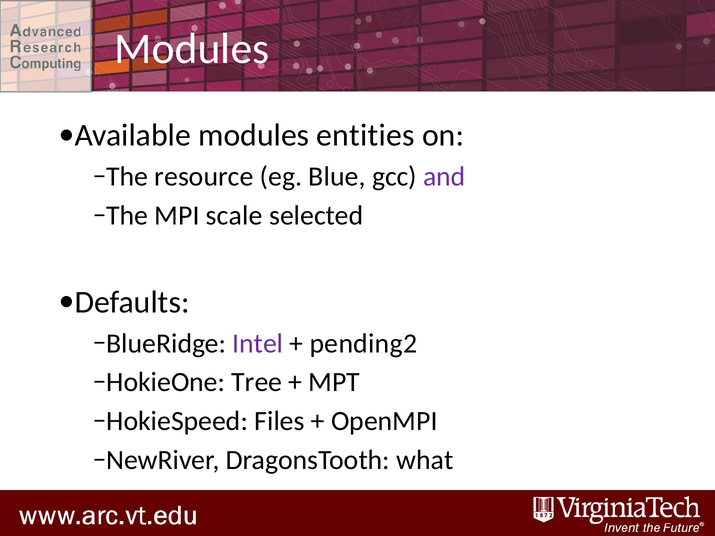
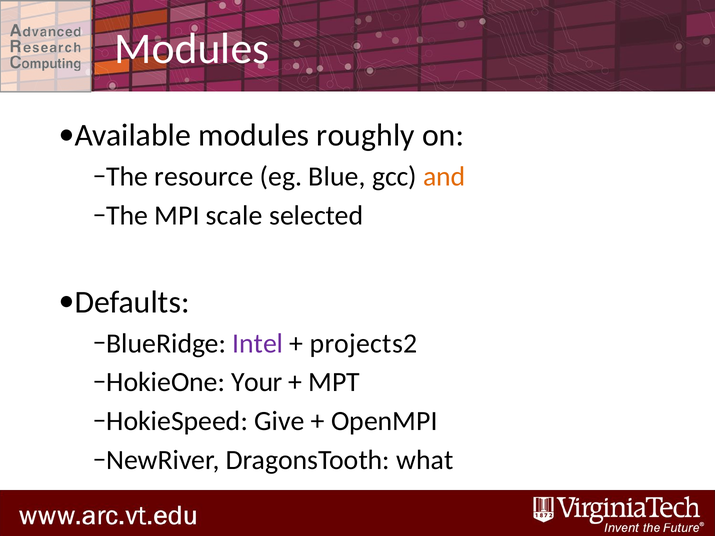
entities: entities -> roughly (366, 136)
and colour: purple -> orange (444, 177)
pending2: pending2 -> projects2 (363, 344)
Tree: Tree -> Your (257, 382)
Files: Files -> Give (279, 421)
